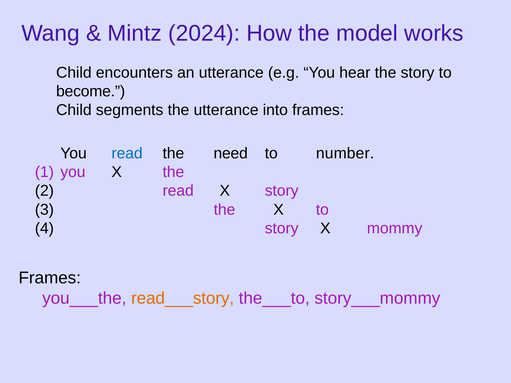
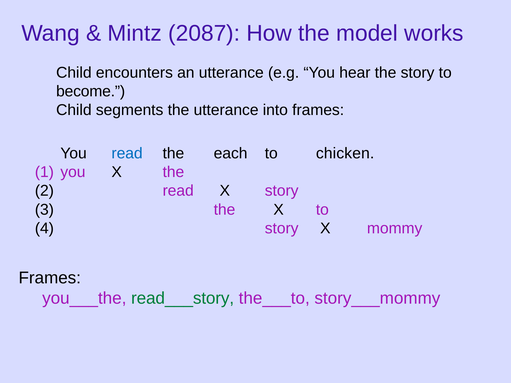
2024: 2024 -> 2087 (204, 34)
need: need -> each (231, 153)
number: number -> chicken (345, 153)
read___story colour: orange -> green (183, 298)
